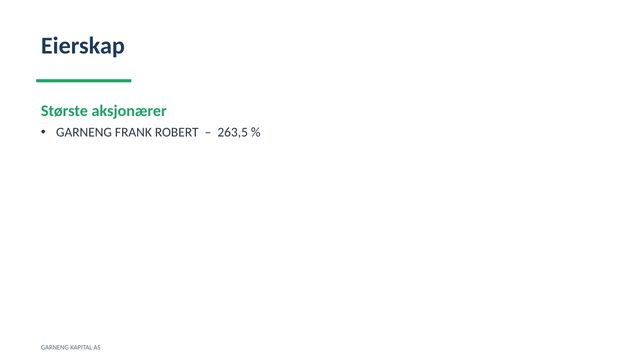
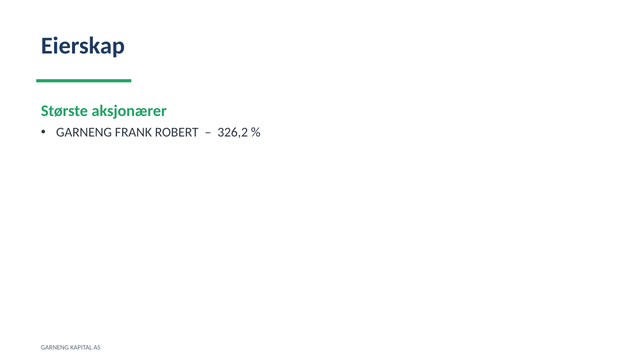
263,5: 263,5 -> 326,2 (233, 132)
